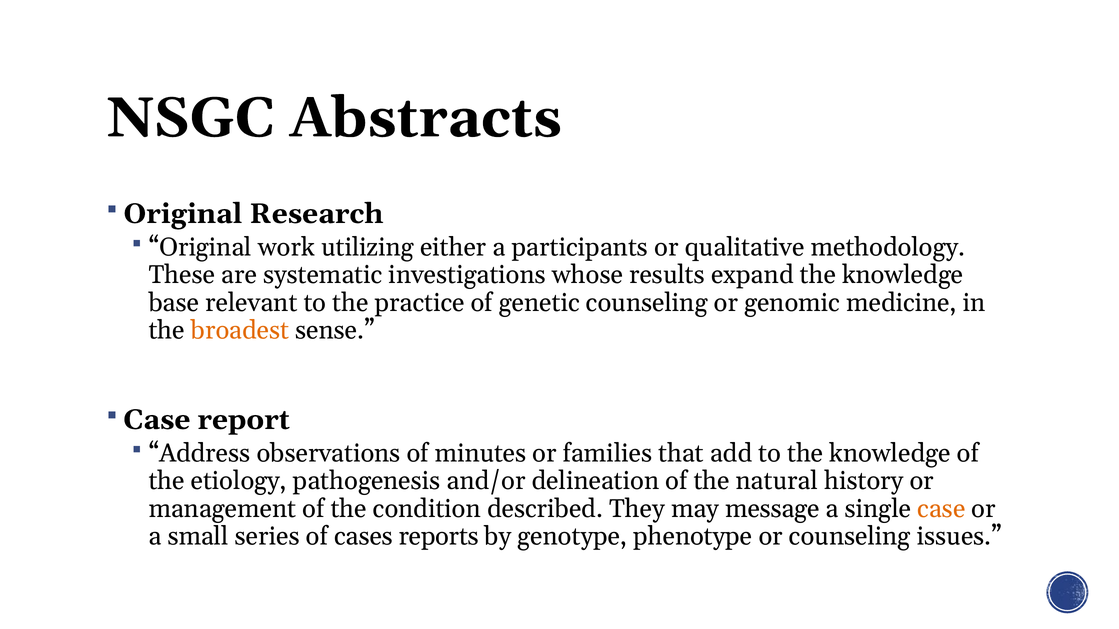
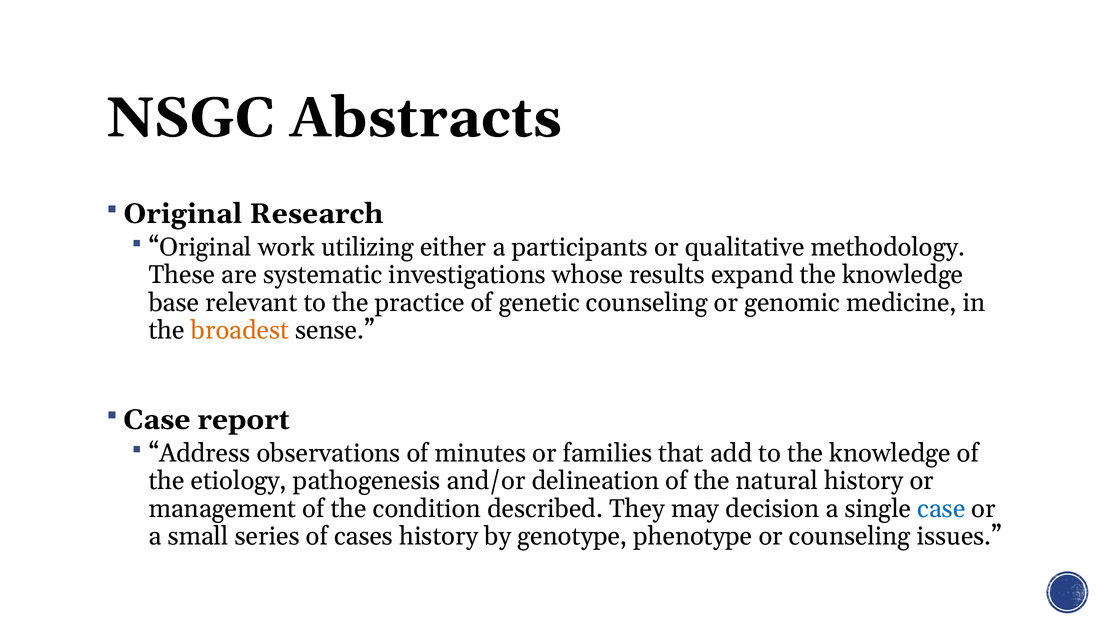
message: message -> decision (772, 509)
case colour: orange -> blue (941, 509)
cases reports: reports -> history (439, 537)
